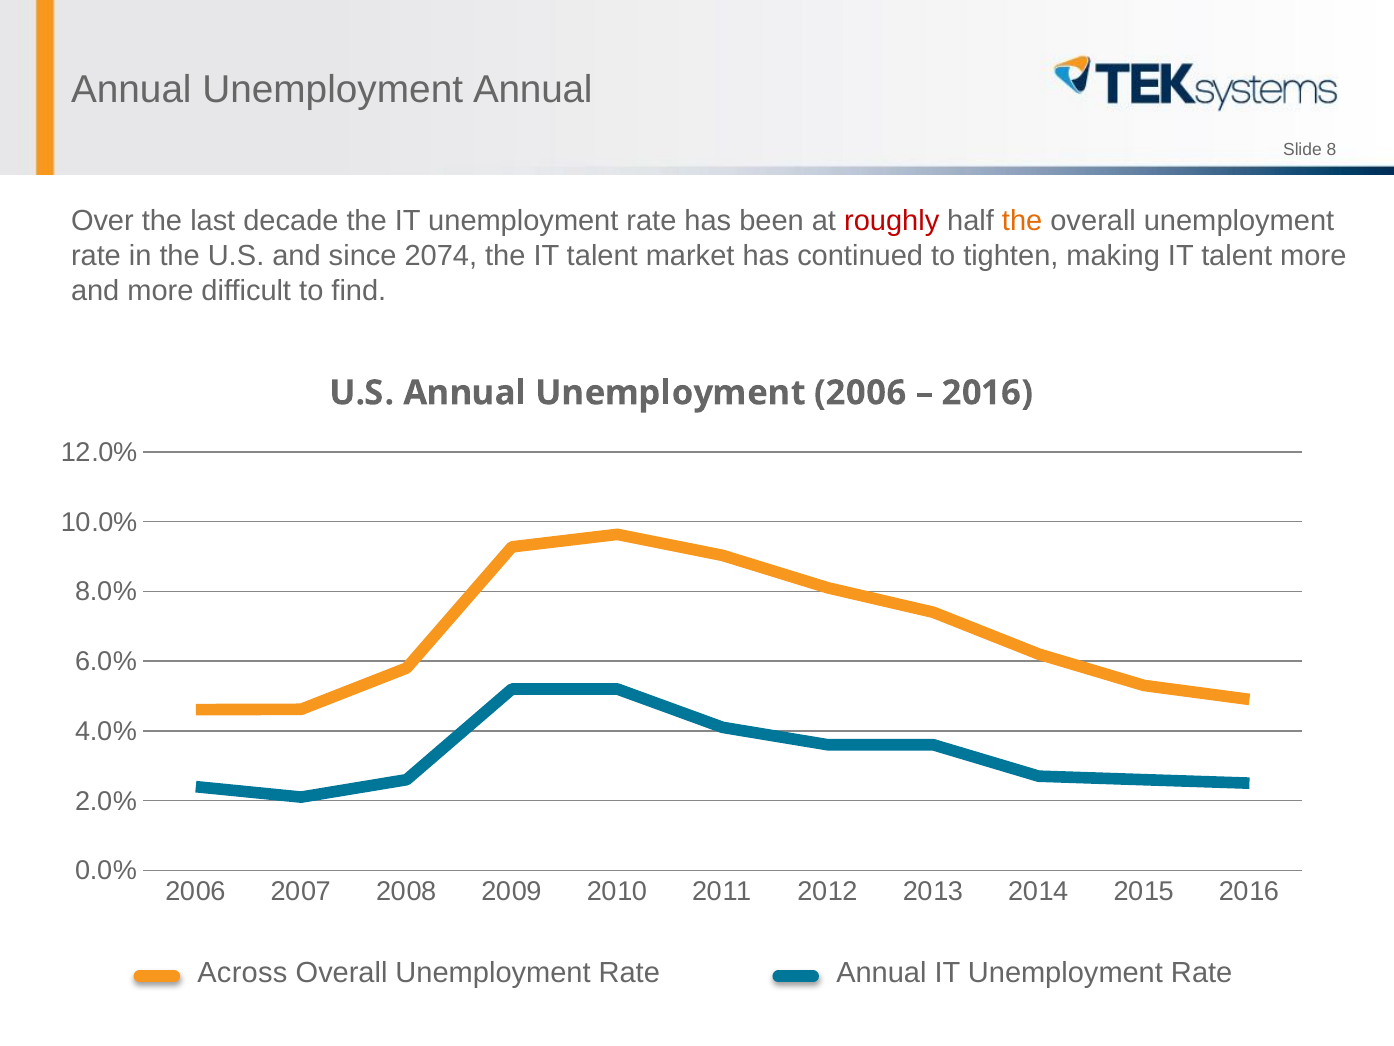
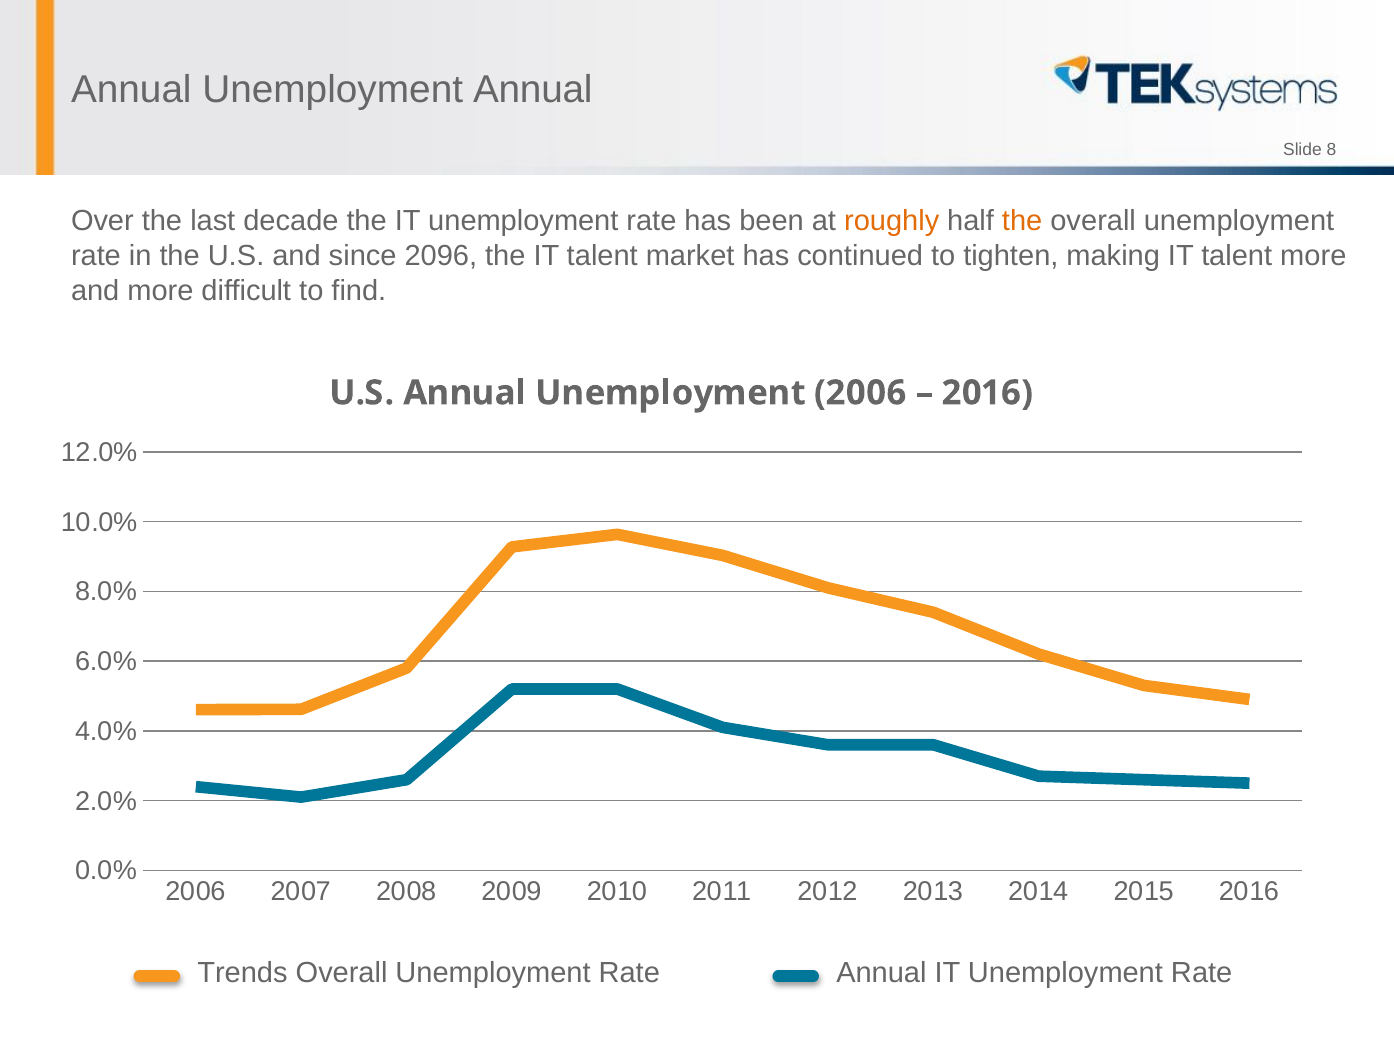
roughly colour: red -> orange (892, 221)
2074: 2074 -> 2096 (441, 256)
Across: Across -> Trends (243, 972)
